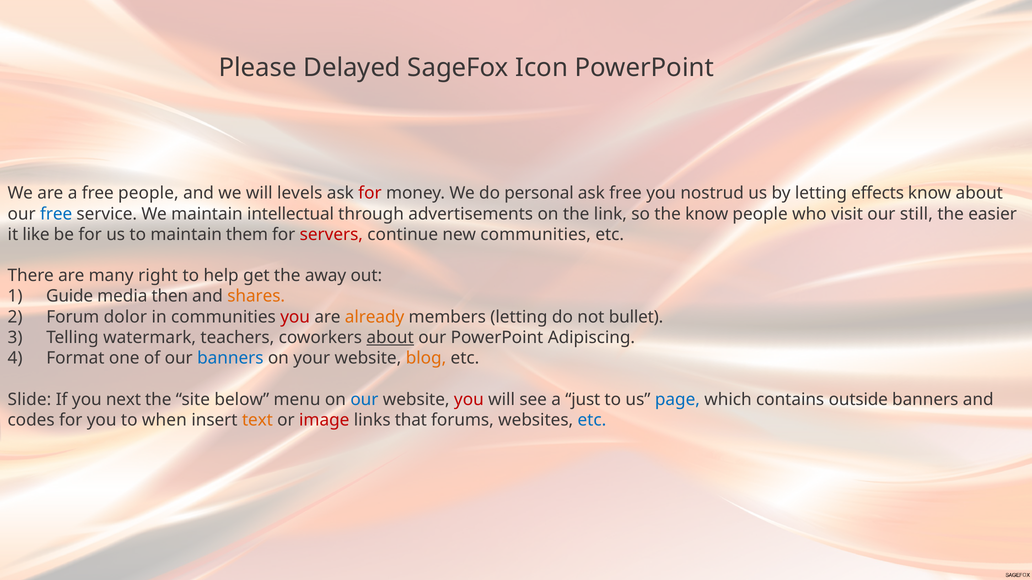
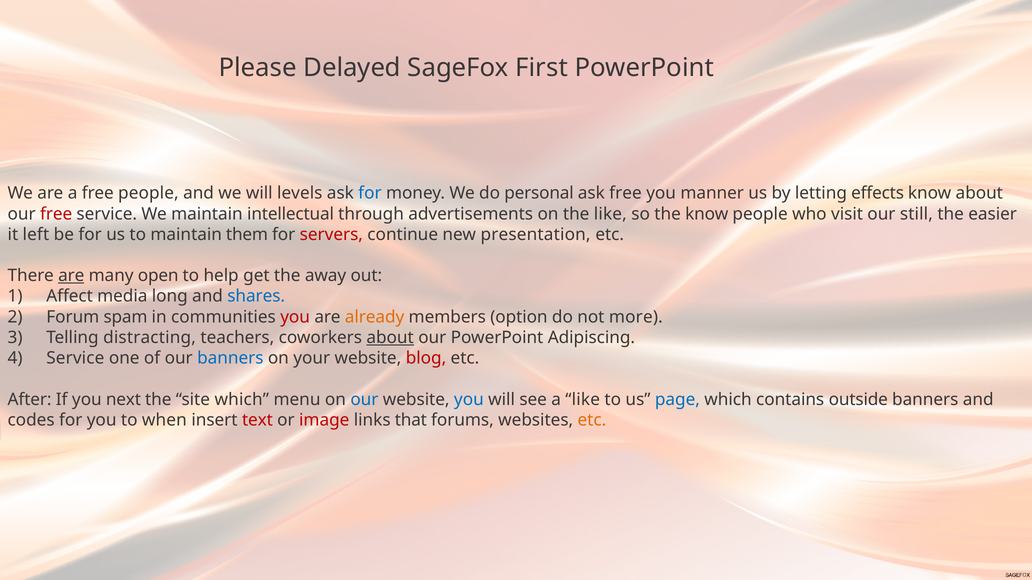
Icon: Icon -> First (542, 68)
for colour: red -> blue (370, 193)
nostrud: nostrud -> manner (712, 193)
free colour: blue -> red (56, 214)
the link: link -> like (610, 214)
like: like -> left (36, 235)
new communities: communities -> presentation (536, 235)
are underline: none -> present (71, 276)
right: right -> open (158, 276)
Guide: Guide -> Affect (70, 297)
then: then -> long (170, 297)
shares colour: orange -> blue (256, 297)
dolor: dolor -> spam (126, 317)
members letting: letting -> option (519, 317)
bullet: bullet -> more (636, 317)
watermark: watermark -> distracting (150, 338)
Format: Format -> Service (75, 358)
blog colour: orange -> red (426, 358)
Slide: Slide -> After (30, 400)
site below: below -> which (242, 400)
you colour: red -> blue (469, 400)
a just: just -> like (583, 400)
text colour: orange -> red (257, 420)
etc colour: blue -> orange (592, 420)
